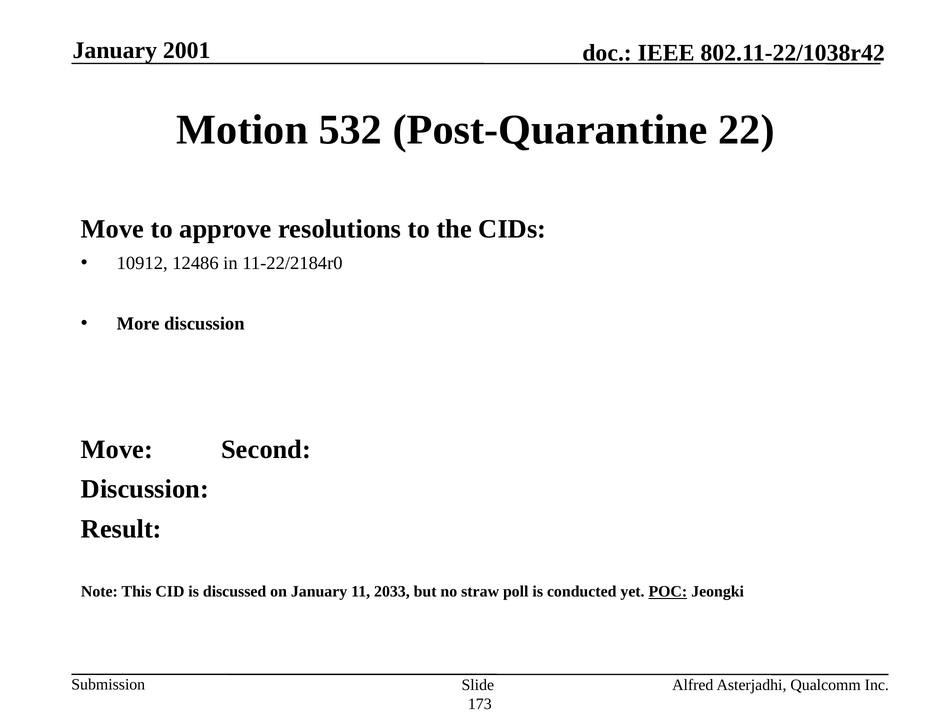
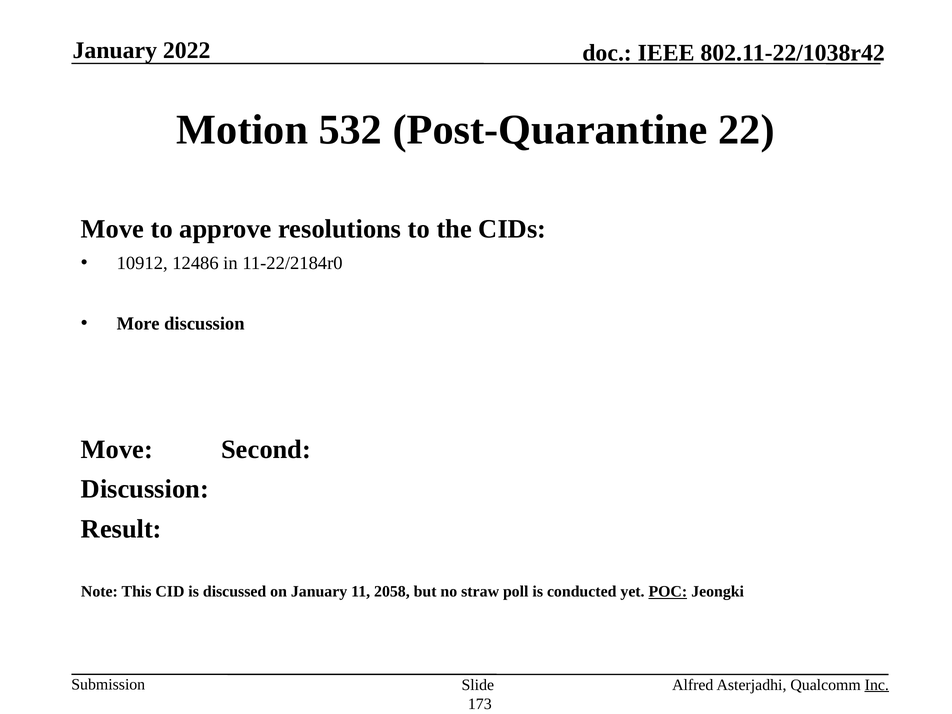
2001: 2001 -> 2022 (187, 50)
2033: 2033 -> 2058 (392, 592)
Inc underline: none -> present (877, 685)
